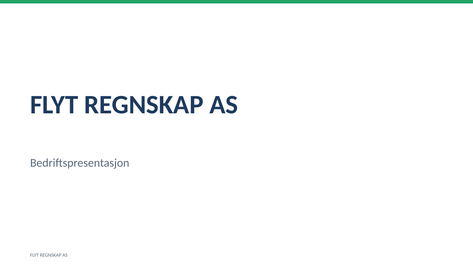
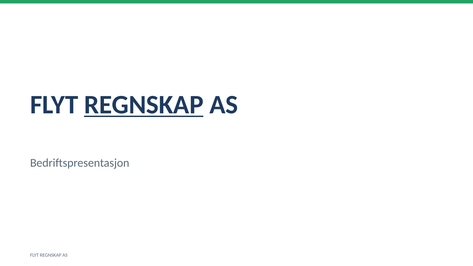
REGNSKAP underline: none -> present (144, 105)
